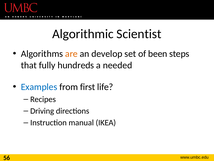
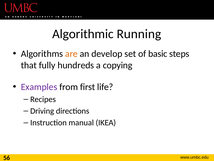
Scientist: Scientist -> Running (139, 34)
been: been -> basic (158, 54)
needed: needed -> copying (118, 65)
Examples colour: blue -> purple (39, 87)
